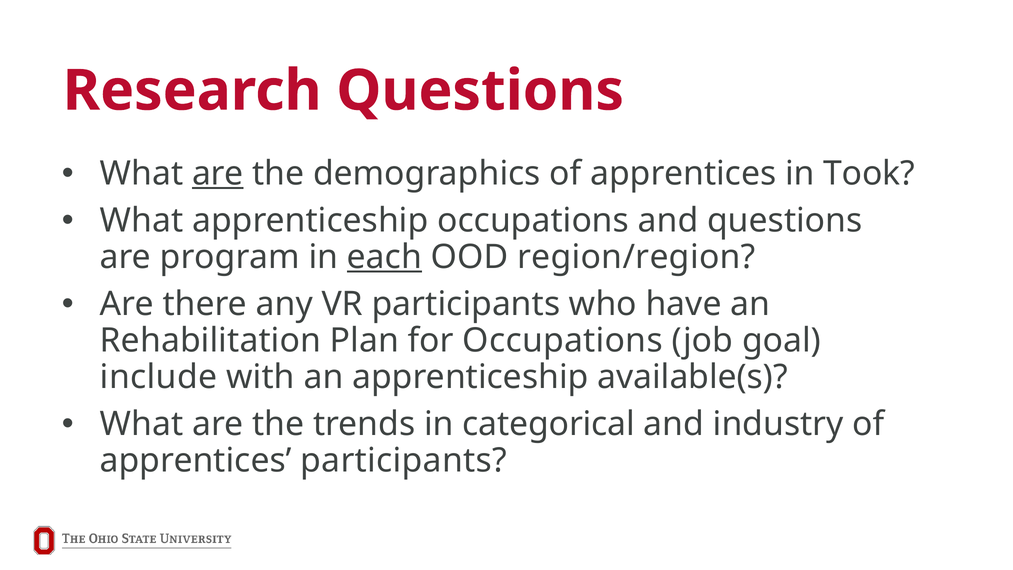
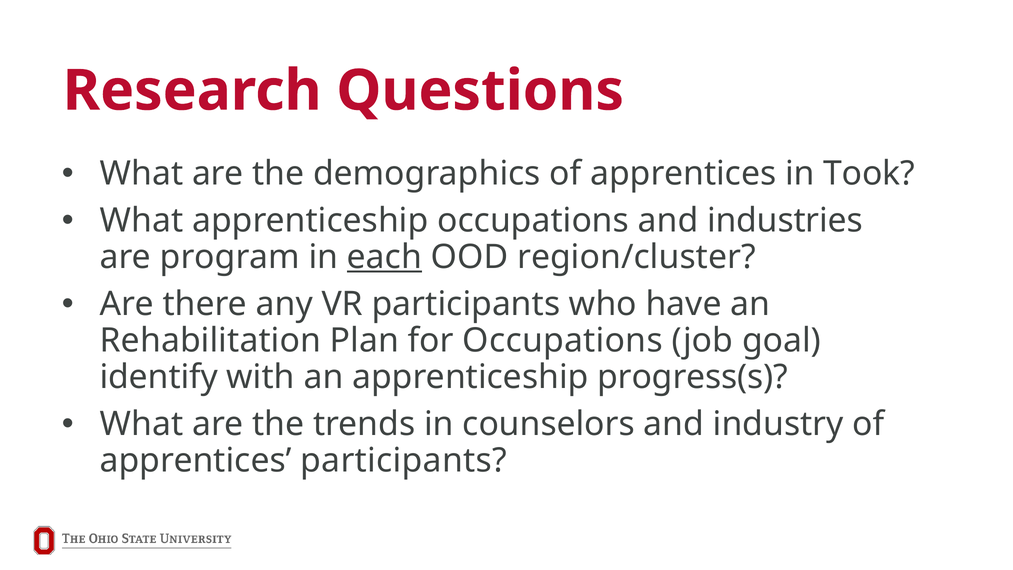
are underline: present -> none (218, 174)
and questions: questions -> industries (785, 221)
region/region: region/region -> region/cluster (636, 257)
include: include -> identify (159, 377)
available(s: available(s -> progress(s (693, 377)
categorical: categorical -> counselors (549, 424)
